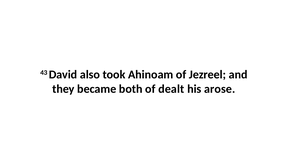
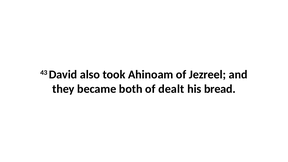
arose: arose -> bread (220, 89)
